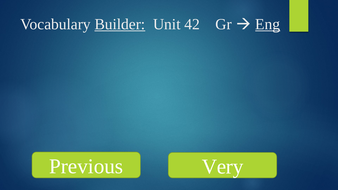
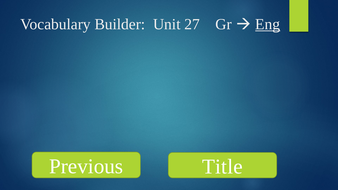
Builder underline: present -> none (120, 24)
42: 42 -> 27 (192, 24)
Very: Very -> Title (222, 167)
